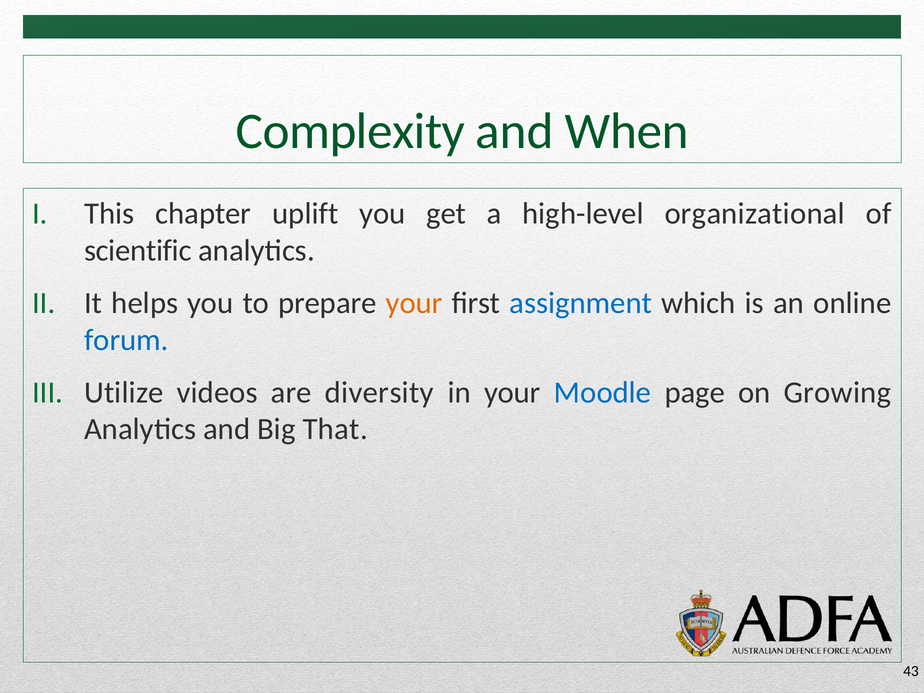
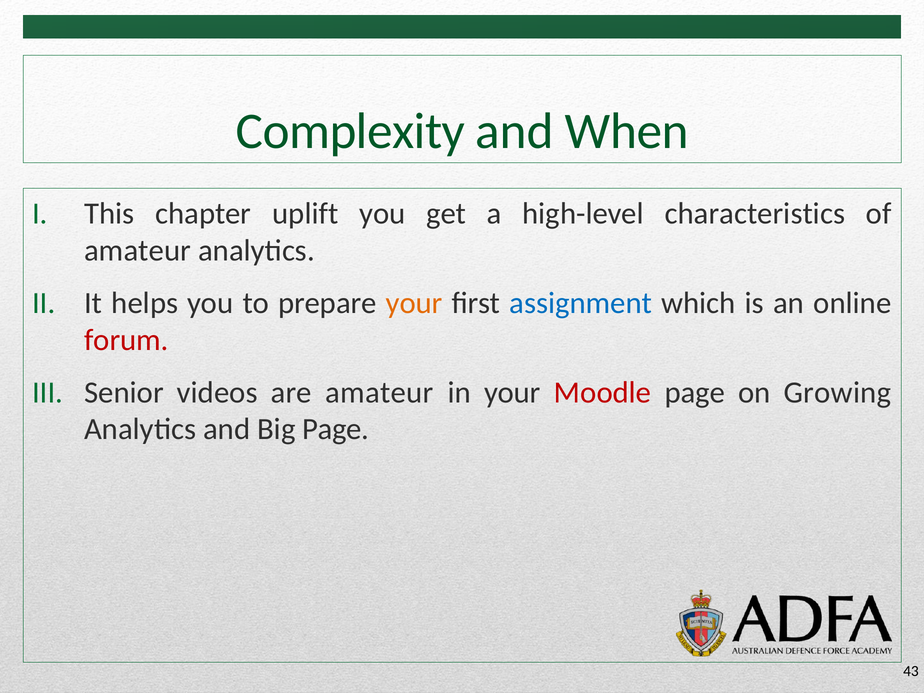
organizational: organizational -> characteristics (755, 214)
scientific: scientific -> amateur (138, 251)
forum colour: blue -> red (126, 340)
Utilize: Utilize -> Senior (124, 392)
are diversity: diversity -> amateur (379, 392)
Moodle colour: blue -> red (603, 392)
Big That: That -> Page (336, 429)
